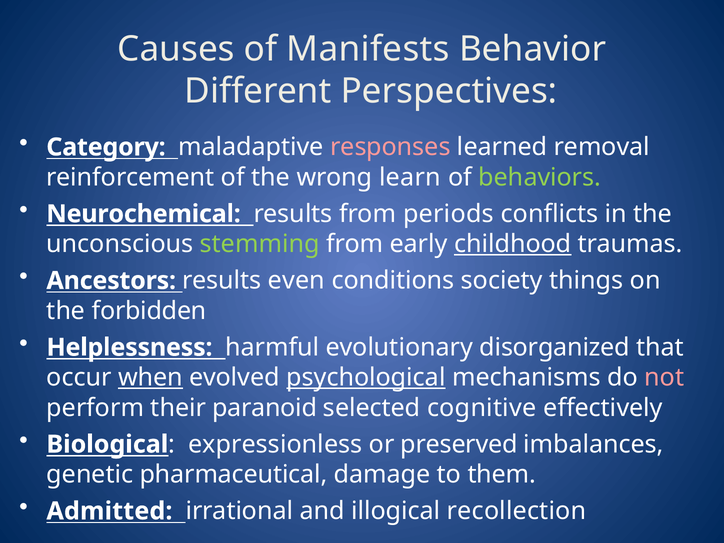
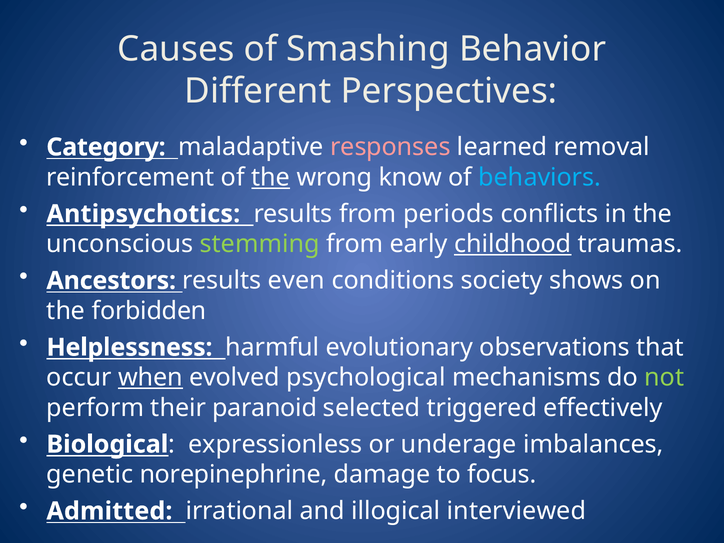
Manifests: Manifests -> Smashing (368, 49)
the underline: none -> present (271, 177)
learn: learn -> know (410, 177)
behaviors colour: light green -> light blue (540, 177)
Neurochemical: Neurochemical -> Antipsychotics (143, 214)
things: things -> shows (586, 281)
disorganized: disorganized -> observations (555, 347)
psychological underline: present -> none (366, 378)
not colour: pink -> light green (664, 378)
cognitive: cognitive -> triggered (482, 408)
preserved: preserved -> underage (459, 444)
pharmaceutical: pharmaceutical -> norepinephrine (234, 475)
them: them -> focus (502, 475)
recollection: recollection -> interviewed (517, 511)
